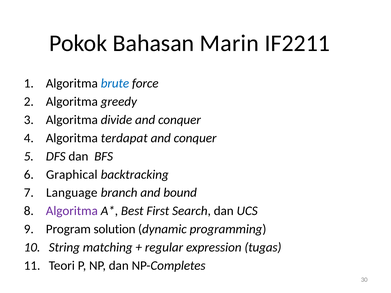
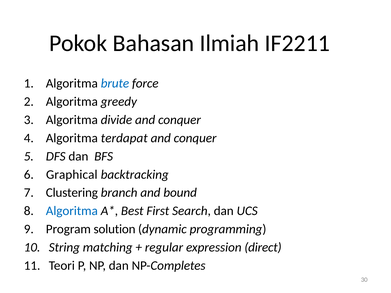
Marin: Marin -> Ilmiah (229, 43)
Language: Language -> Clustering (72, 193)
Algoritma colour: purple -> blue (72, 211)
tugas: tugas -> direct (263, 248)
